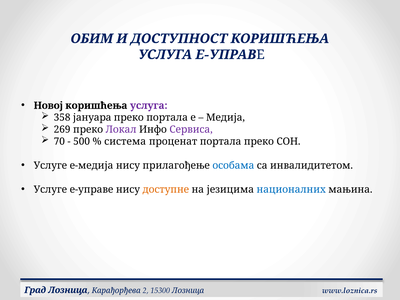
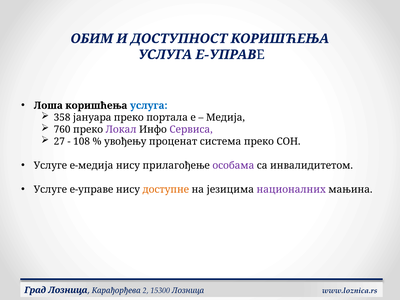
Новој: Новој -> Лоша (48, 106)
услуга colour: purple -> blue (149, 106)
269: 269 -> 760 (62, 130)
70: 70 -> 27 (59, 142)
500: 500 -> 108 (82, 142)
система: система -> увођењу (125, 142)
проценат портала: портала -> система (221, 142)
особама colour: blue -> purple (233, 166)
националних colour: blue -> purple (291, 190)
